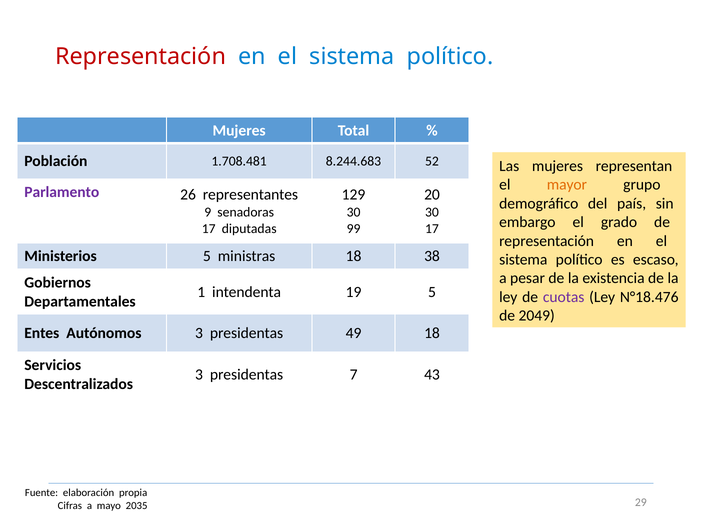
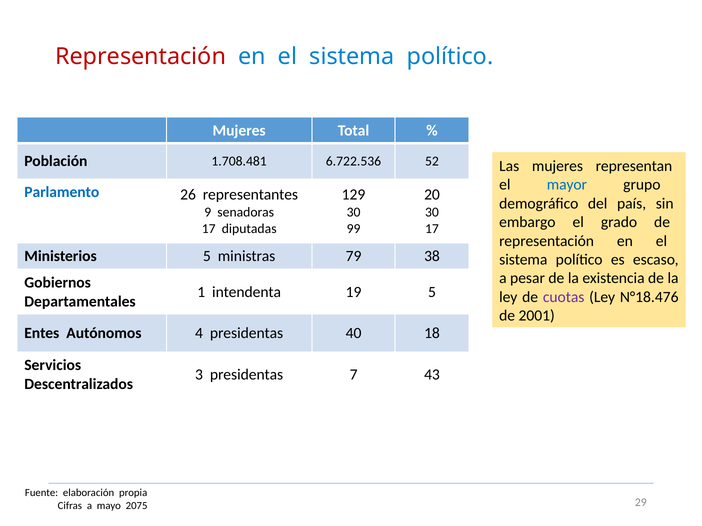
8.244.683: 8.244.683 -> 6.722.536 (353, 161)
mayor colour: orange -> blue (567, 185)
Parlamento colour: purple -> blue (62, 192)
ministras 18: 18 -> 79 (354, 257)
2049: 2049 -> 2001 (537, 316)
Autónomos 3: 3 -> 4 (199, 334)
49: 49 -> 40 (354, 334)
2035: 2035 -> 2075 (137, 506)
